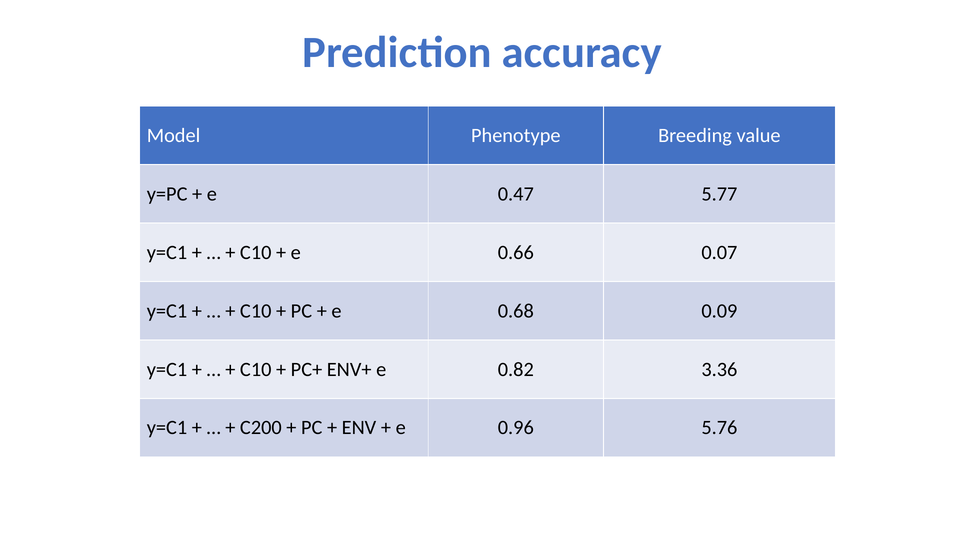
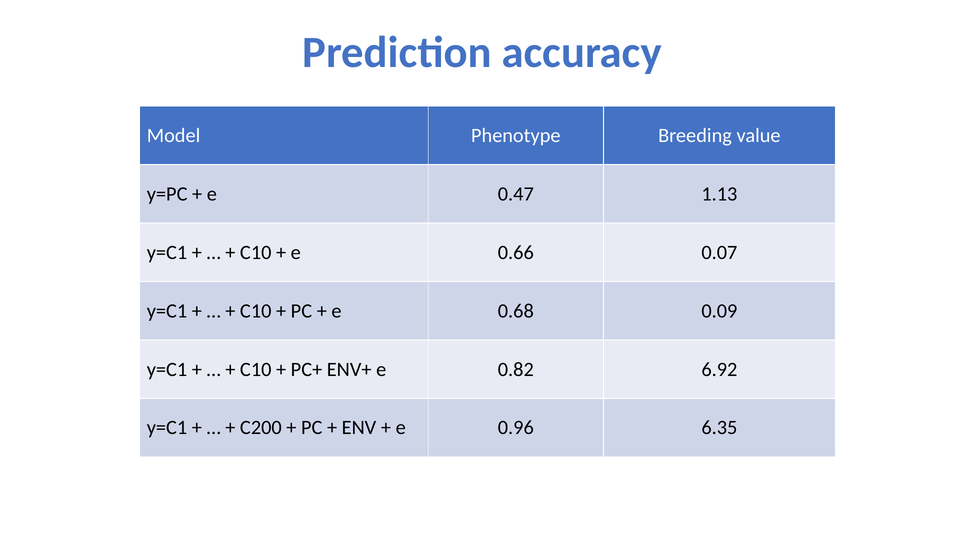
5.77: 5.77 -> 1.13 (719, 194)
3.36: 3.36 -> 6.92 (719, 370)
5.76: 5.76 -> 6.35 (719, 428)
